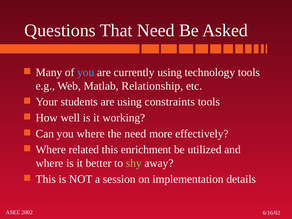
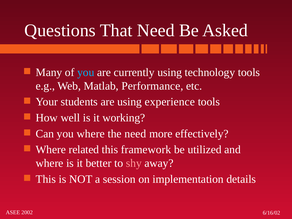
Relationship: Relationship -> Performance (152, 86)
constraints: constraints -> experience (170, 102)
enrichment: enrichment -> framework (146, 150)
shy colour: light green -> pink (134, 163)
